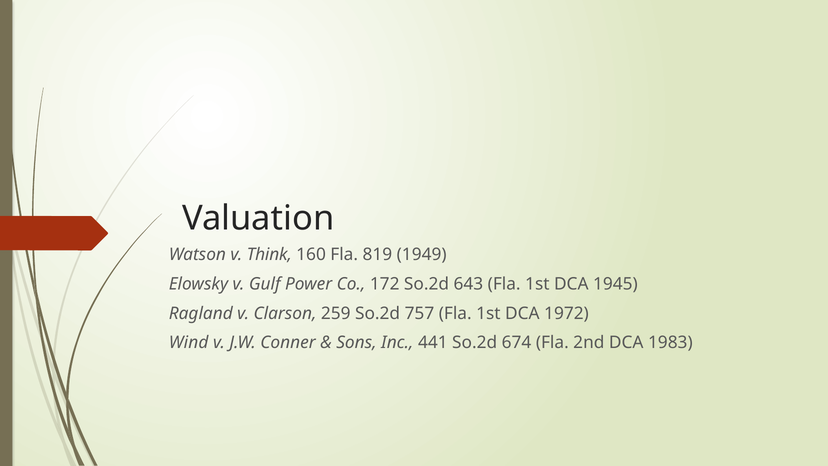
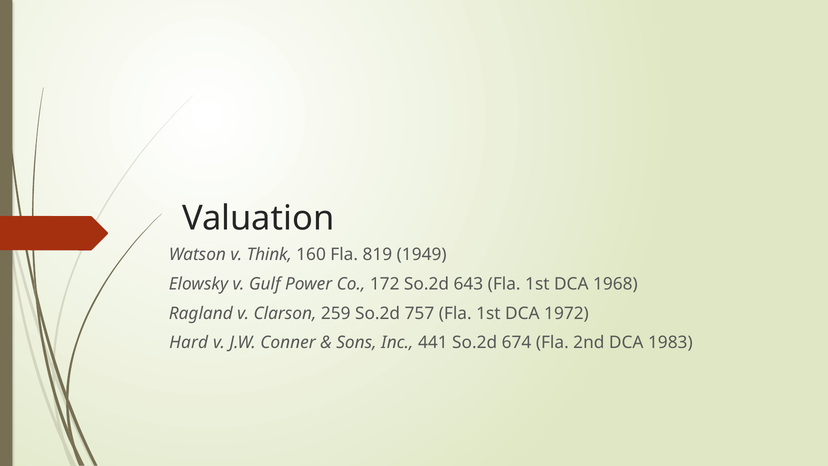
1945: 1945 -> 1968 (615, 284)
Wind: Wind -> Hard (189, 343)
